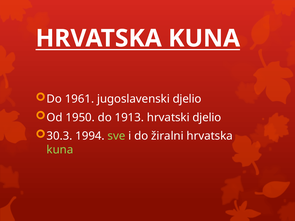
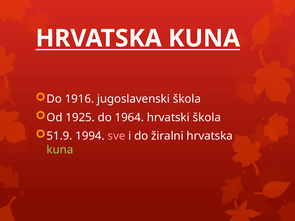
1961: 1961 -> 1916 (79, 99)
jugoslavenski djelio: djelio -> škola (187, 99)
1950: 1950 -> 1925 (80, 118)
1913: 1913 -> 1964 (129, 118)
hrvatski djelio: djelio -> škola (207, 118)
30.3: 30.3 -> 51.9 (59, 136)
sve colour: light green -> pink (116, 136)
